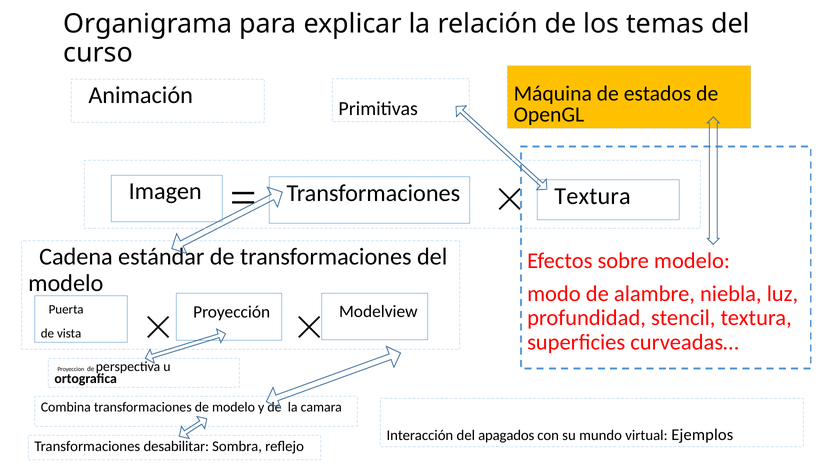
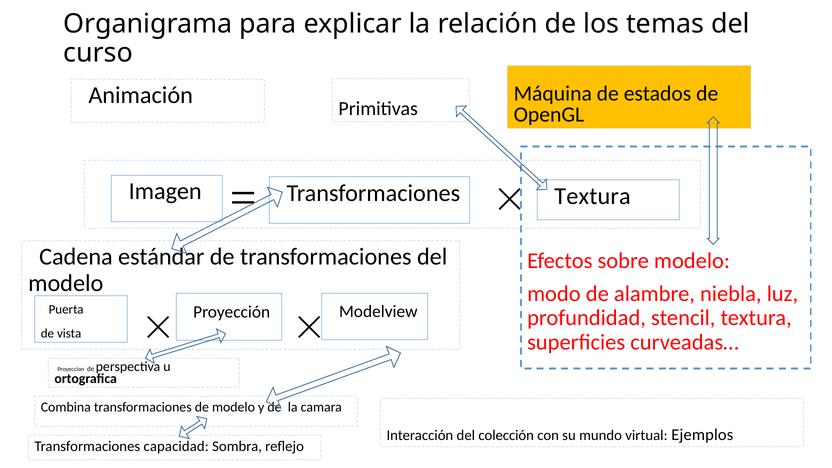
apagados: apagados -> colección (506, 435)
desabilitar: desabilitar -> capacidad (176, 446)
